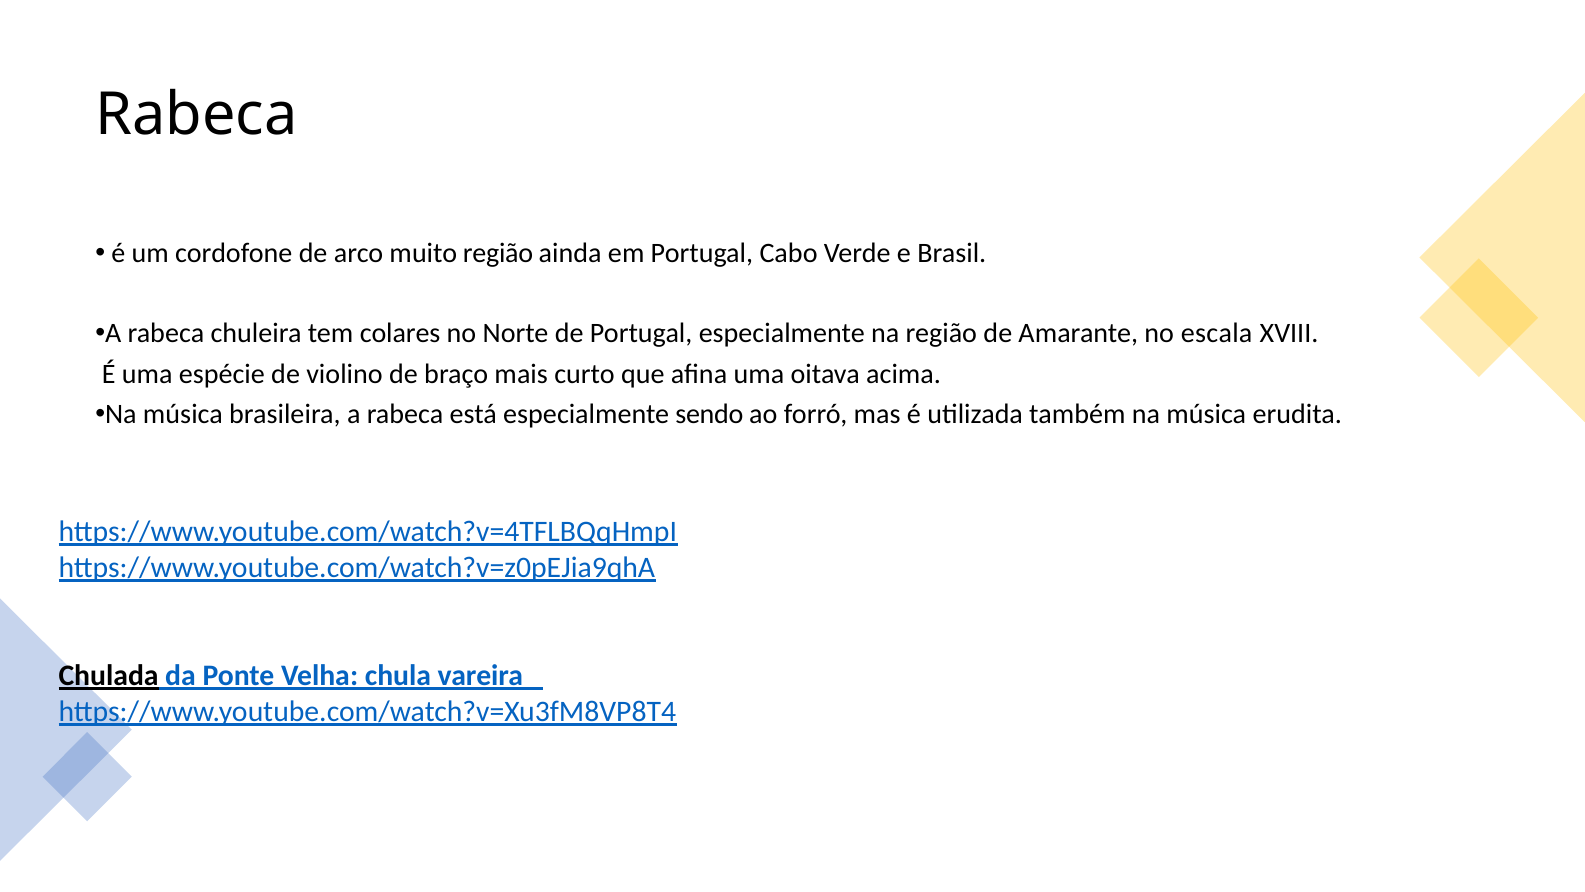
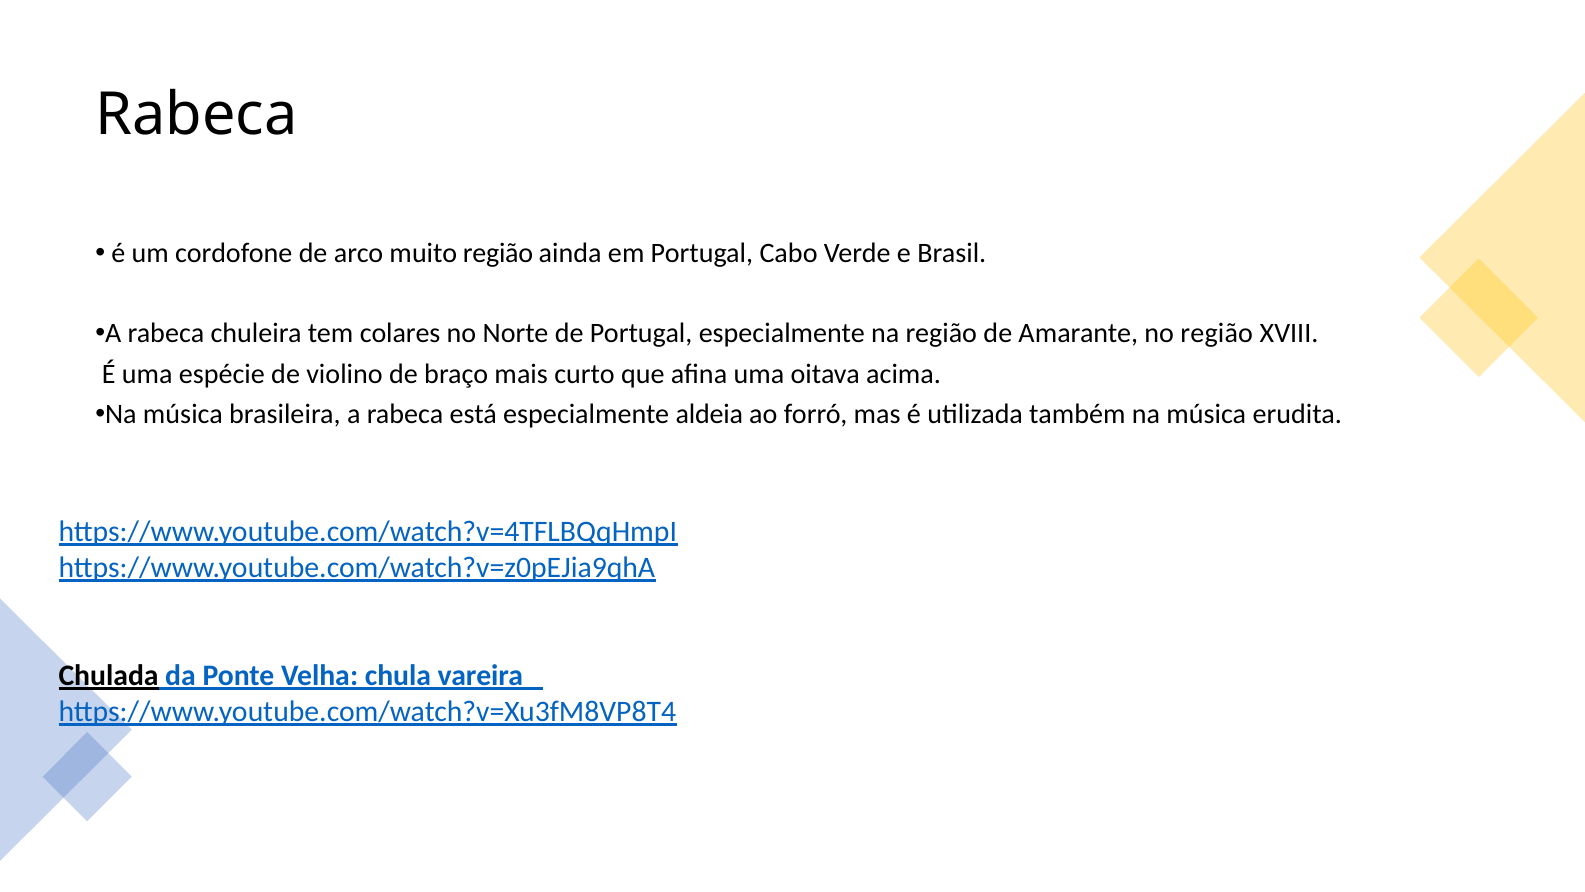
no escala: escala -> região (1217, 333)
sendo: sendo -> aldeia (709, 414)
